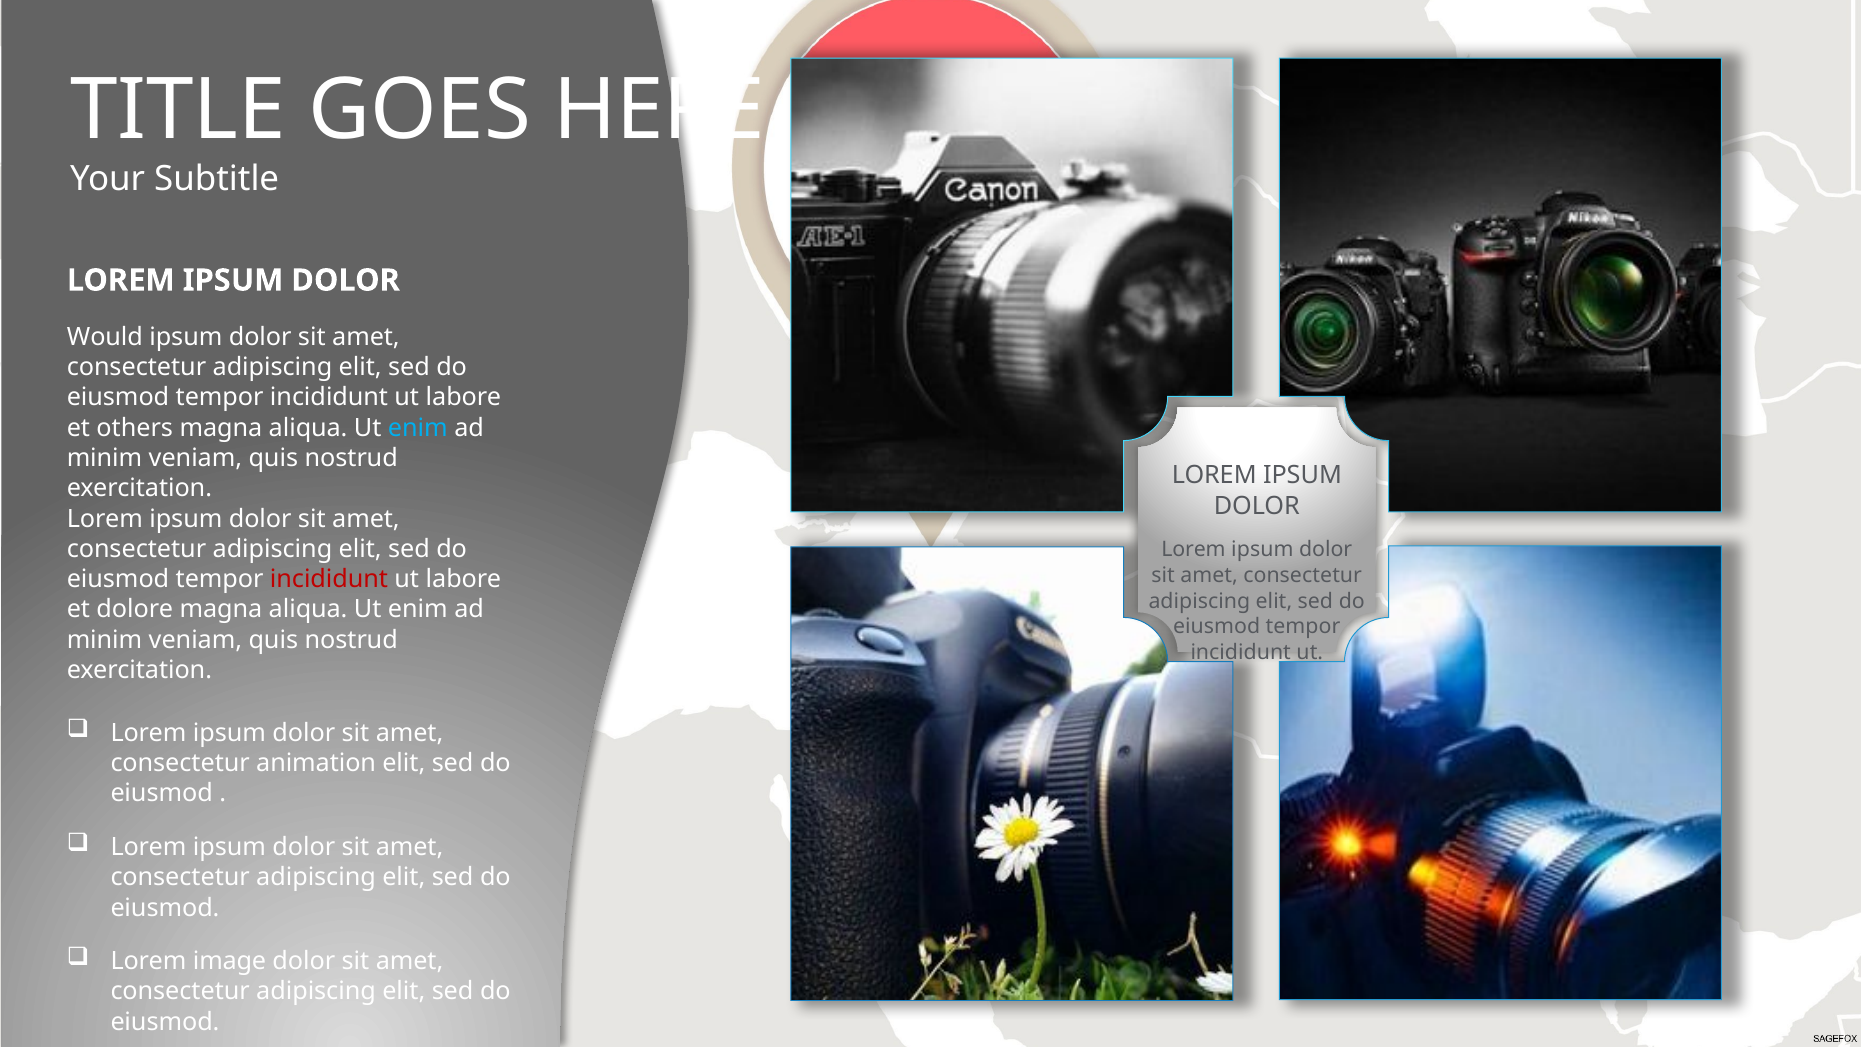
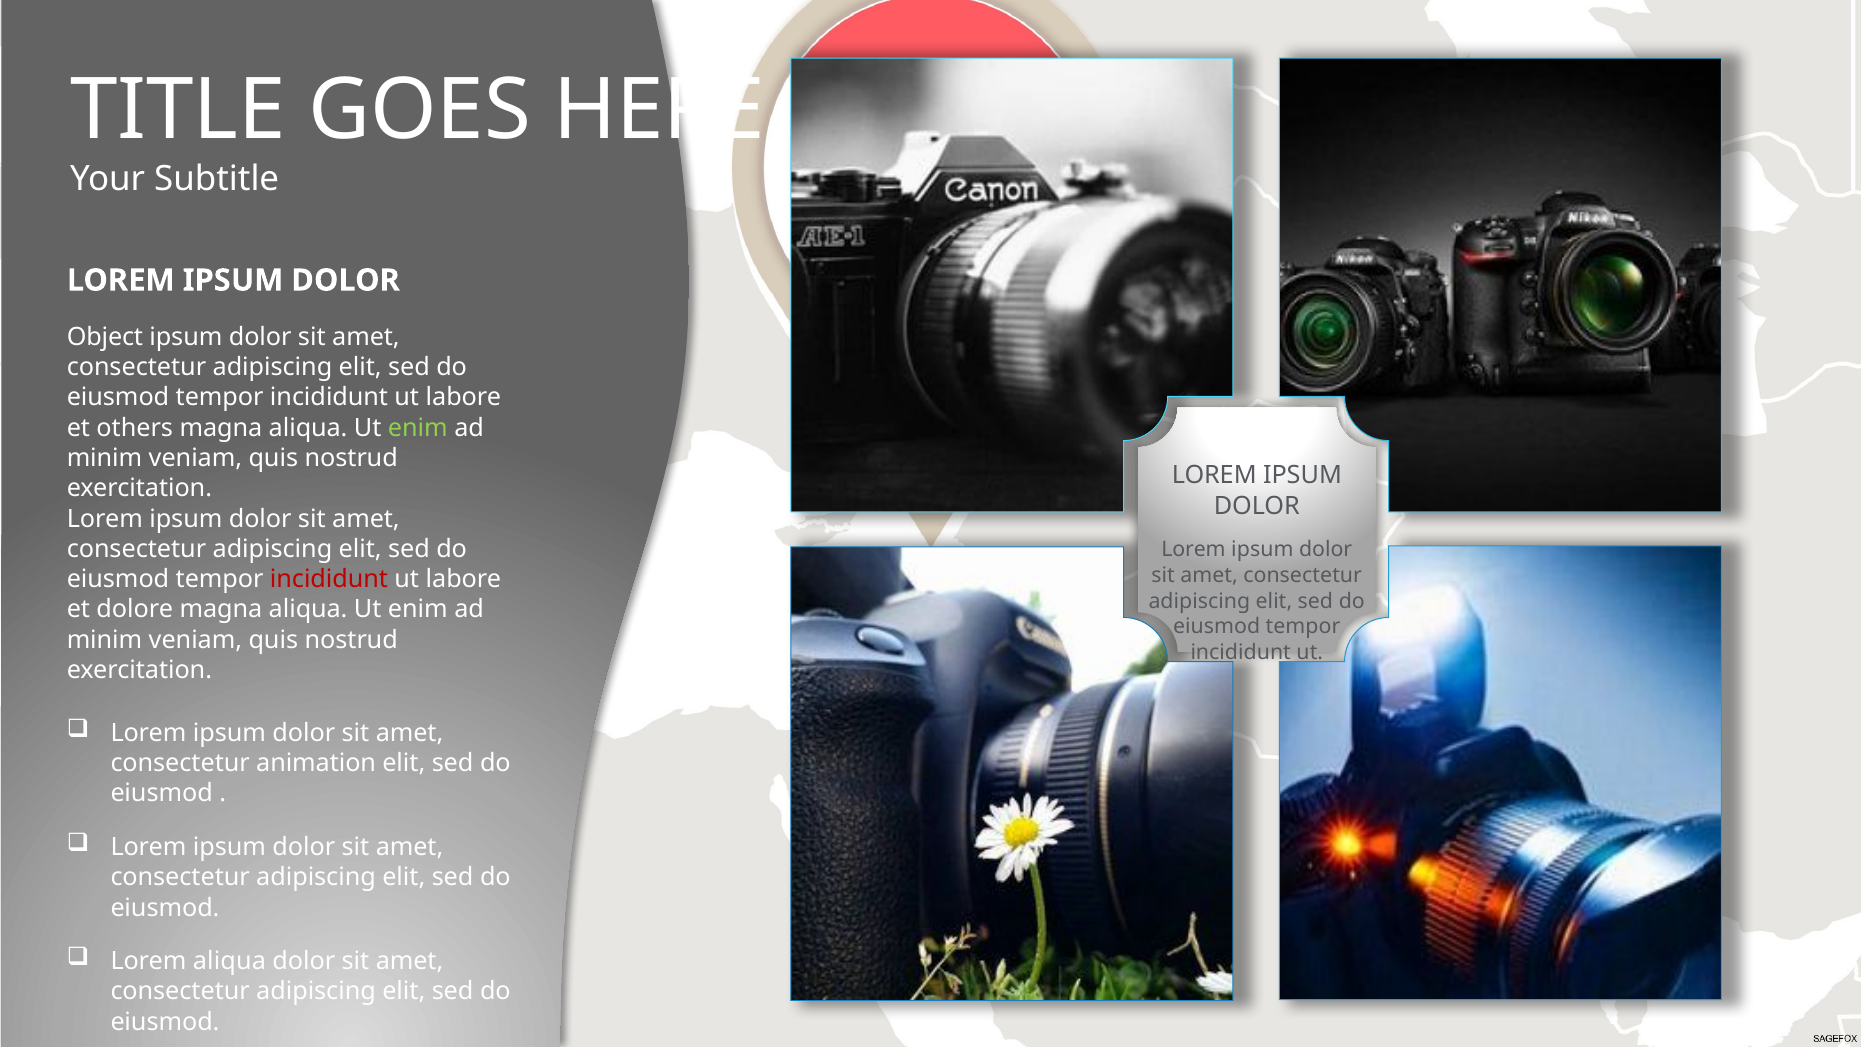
Would: Would -> Object (105, 337)
enim colour: light blue -> light green (418, 428)
Lorem image: image -> aliqua (229, 961)
